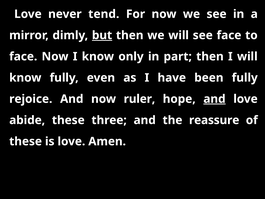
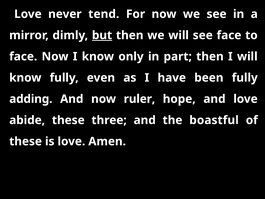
rejoice: rejoice -> adding (31, 99)
and underline: present -> none (214, 99)
reassure: reassure -> boastful (214, 120)
